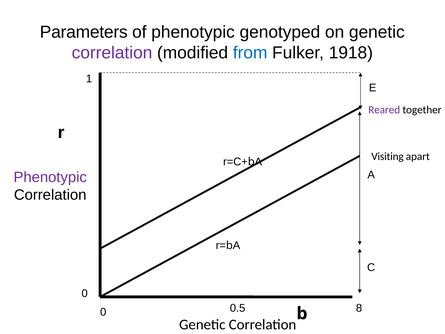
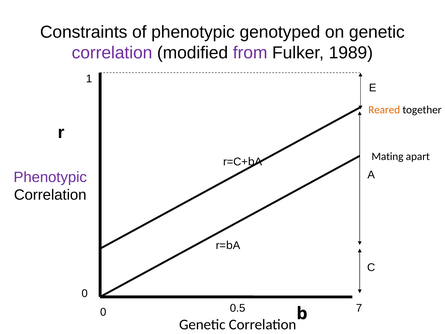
Parameters: Parameters -> Constraints (84, 32)
from colour: blue -> purple (250, 53)
1918: 1918 -> 1989 (351, 53)
Reared colour: purple -> orange (384, 110)
Visiting: Visiting -> Mating (387, 156)
8: 8 -> 7 (359, 308)
